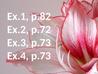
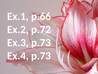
p.82: p.82 -> p.66 (41, 16)
